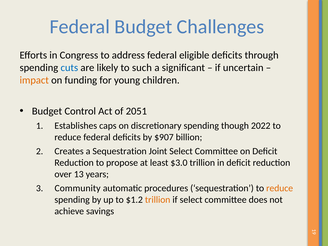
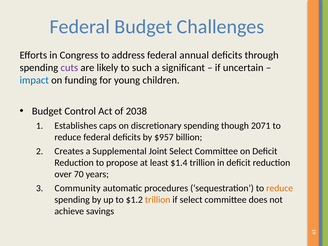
eligible: eligible -> annual (194, 55)
cuts colour: blue -> purple (69, 68)
impact colour: orange -> blue (34, 80)
2051: 2051 -> 2038 (136, 111)
2022: 2022 -> 2071 (261, 126)
$907: $907 -> $957 (164, 137)
a Sequestration: Sequestration -> Supplemental (120, 151)
$3.0: $3.0 -> $1.4 (179, 163)
13: 13 -> 70 (79, 174)
